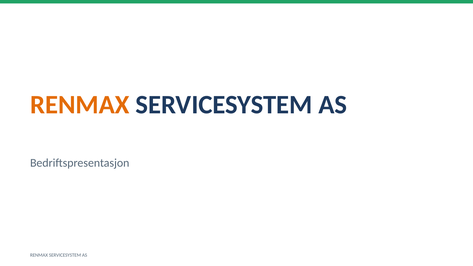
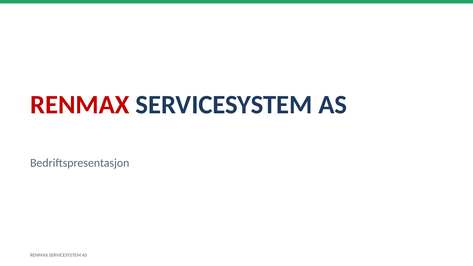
RENMAX colour: orange -> red (80, 105)
